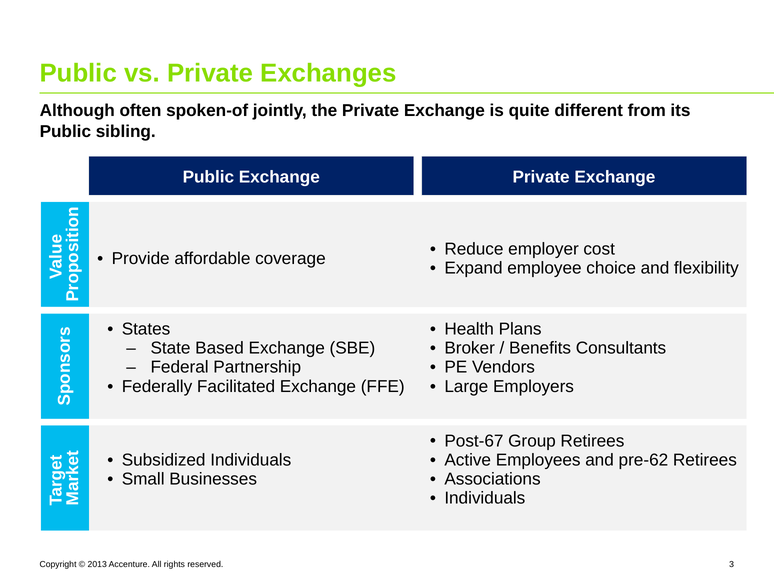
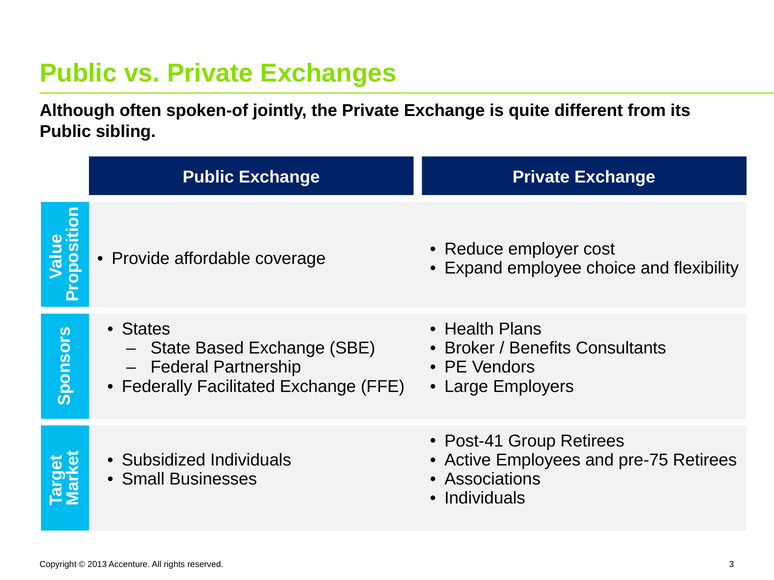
Post-67: Post-67 -> Post-41 (474, 441)
pre-62: pre-62 -> pre-75 (643, 460)
